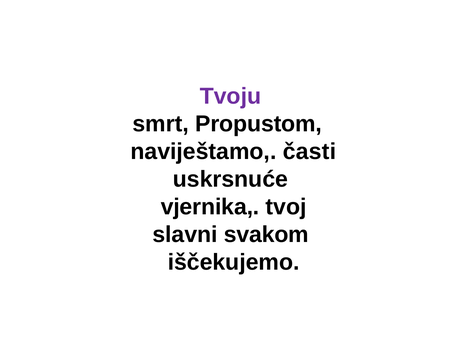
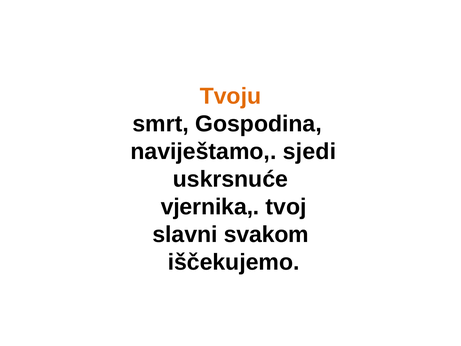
Tvoju colour: purple -> orange (230, 96)
Propustom: Propustom -> Gospodina (258, 124)
časti: časti -> sjedi (310, 151)
